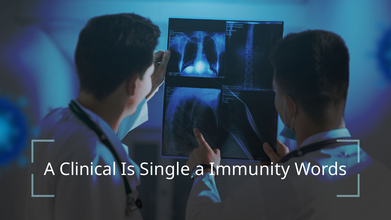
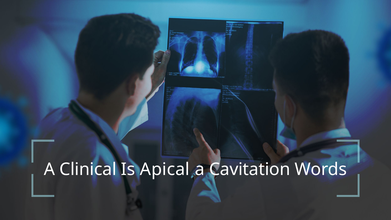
Single: Single -> Apical (165, 169)
Immunity: Immunity -> Cavitation (250, 169)
